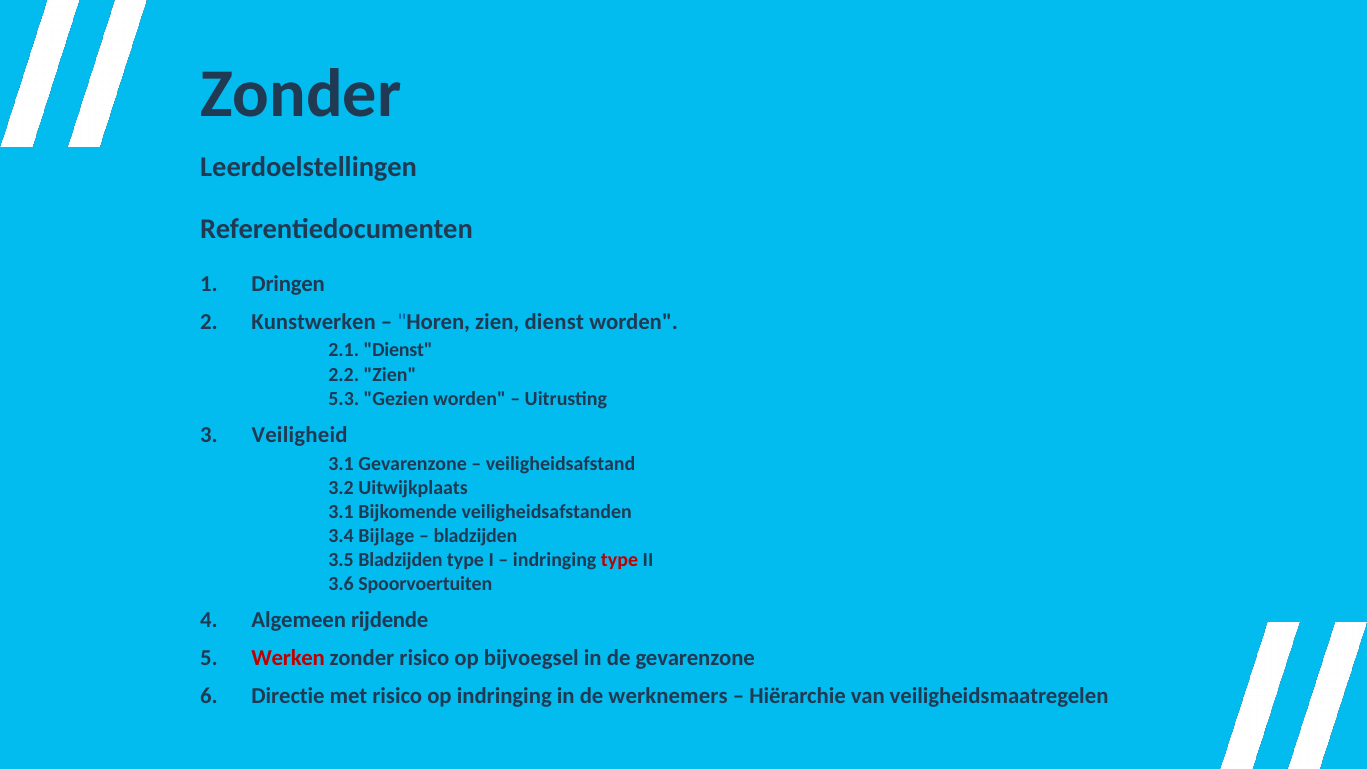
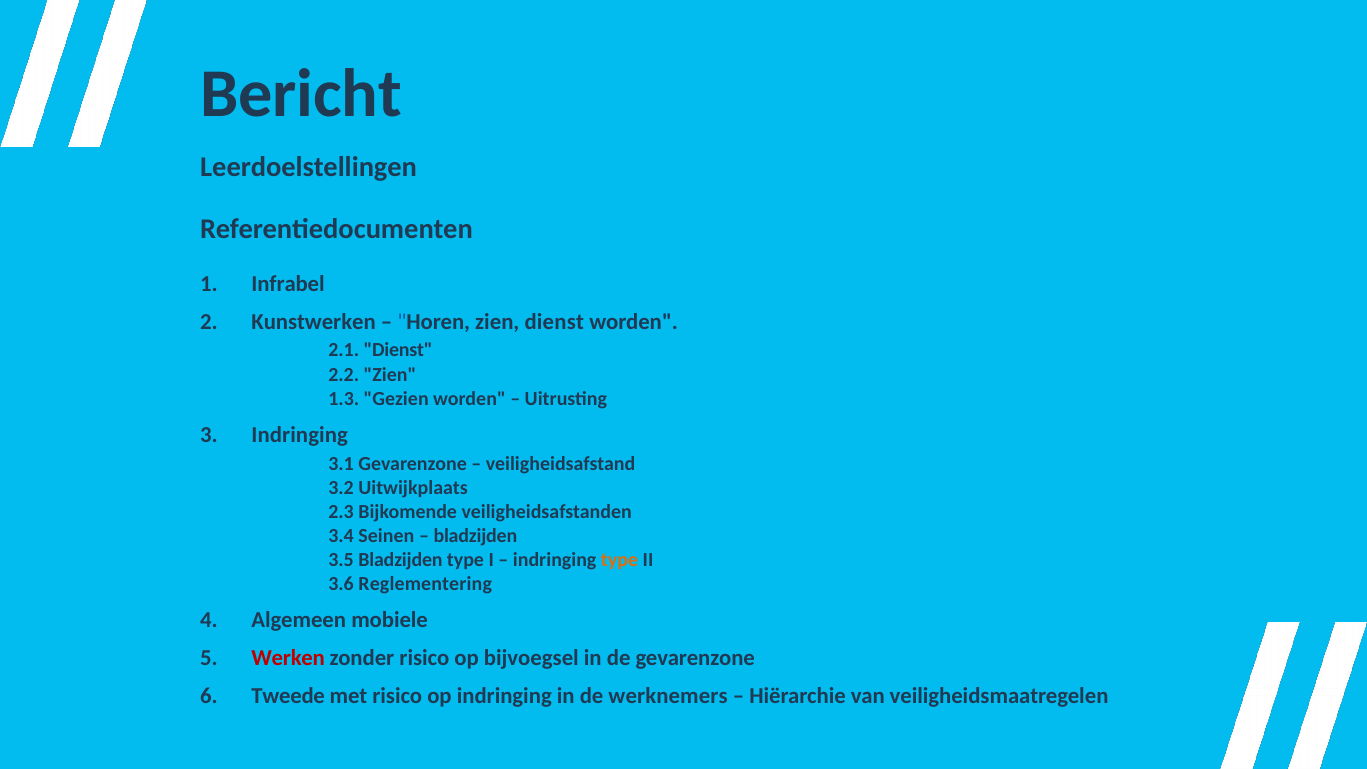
Zonder: Zonder -> Bericht (301, 94)
Dringen: Dringen -> Infrabel (288, 284)
5.3: 5.3 -> 1.3 (344, 399)
Veiligheid: Veiligheid -> Indringing (300, 435)
3.1: 3.1 -> 2.3 (341, 512)
Bijlage: Bijlage -> Seinen (386, 536)
type colour: red -> orange (620, 560)
Spoorvoertuiten: Spoorvoertuiten -> Reglementering (425, 584)
rijdende: rijdende -> mobiele (390, 620)
Directie: Directie -> Tweede (288, 696)
